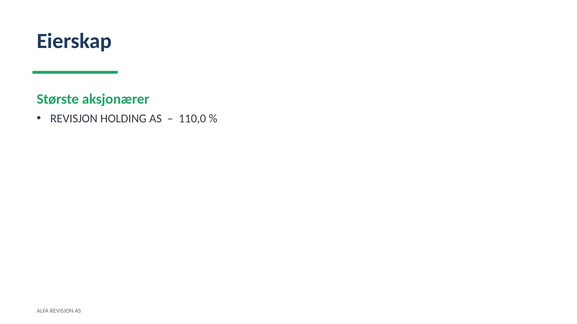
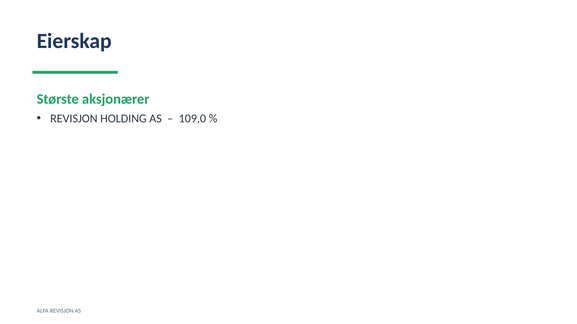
110,0: 110,0 -> 109,0 (192, 119)
